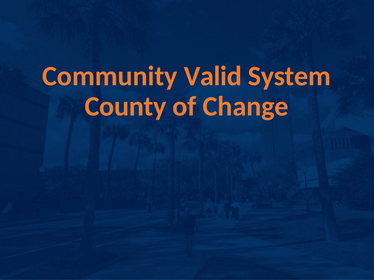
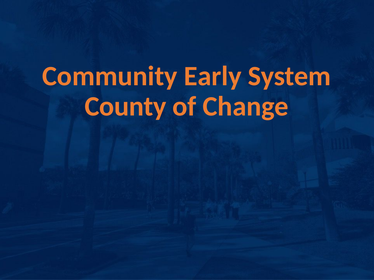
Valid: Valid -> Early (213, 76)
